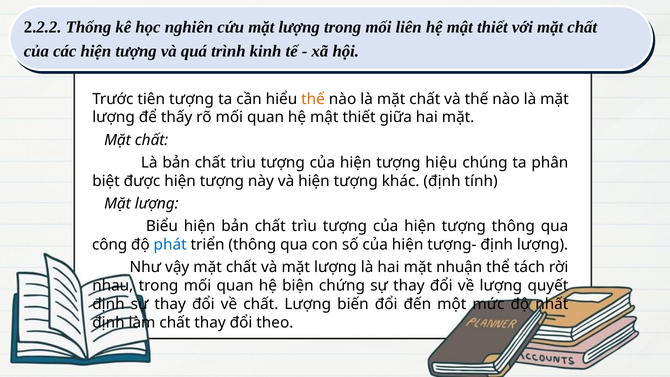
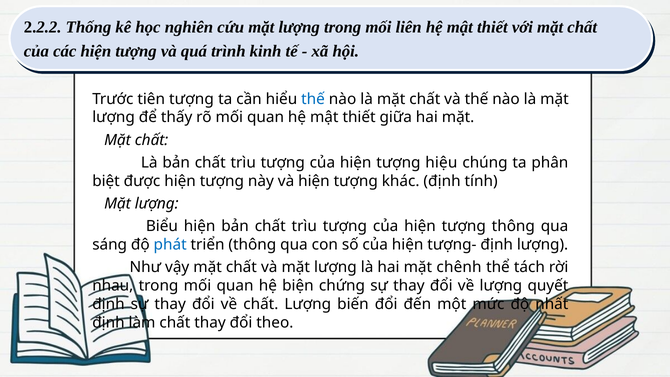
thế colour: orange -> blue (313, 99)
công: công -> sáng (110, 245)
nhuận: nhuận -> chênh (459, 267)
